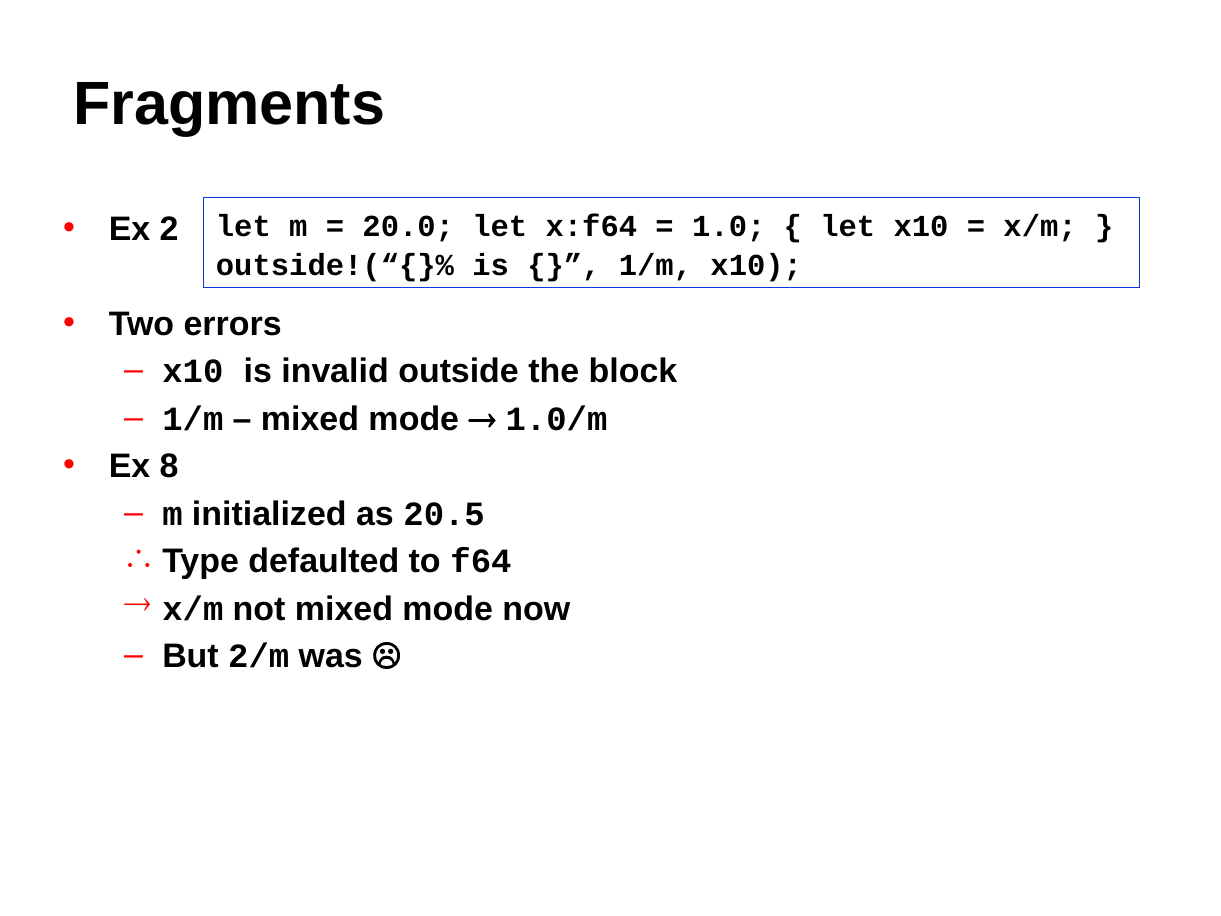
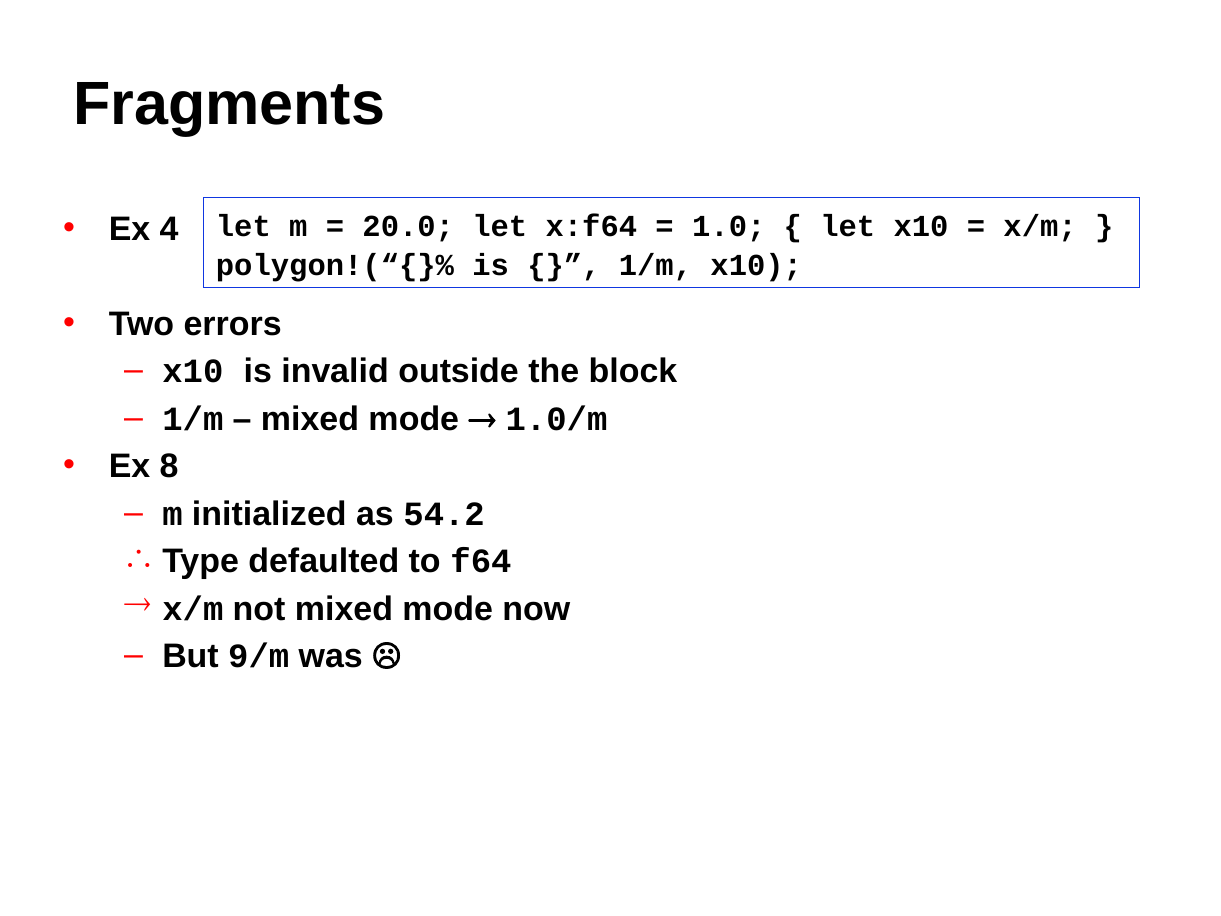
2: 2 -> 4 (169, 229)
outside!(“{}%: outside!(“{}% -> polygon!(“{}% (335, 265)
20.5: 20.5 -> 54.2 (444, 514)
2/m: 2/m -> 9/m (259, 656)
